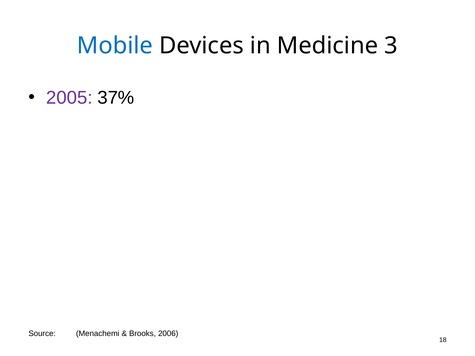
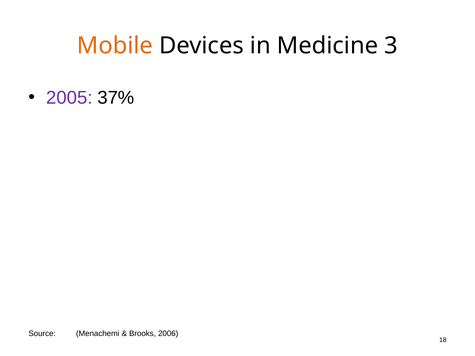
Mobile colour: blue -> orange (115, 46)
